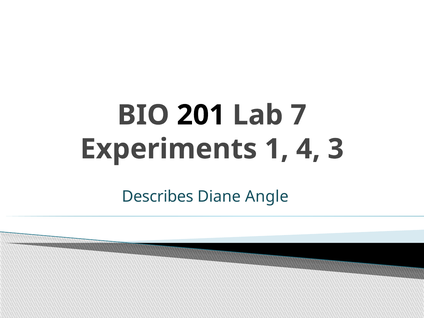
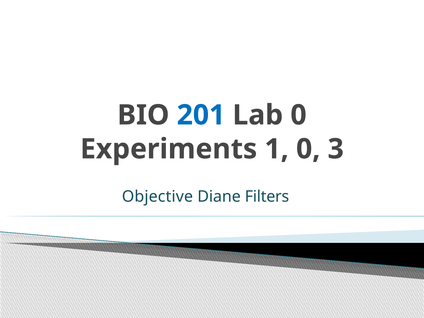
201 colour: black -> blue (201, 115)
Lab 7: 7 -> 0 (299, 115)
1 4: 4 -> 0 (308, 149)
Describes: Describes -> Objective (157, 196)
Angle: Angle -> Filters (267, 196)
